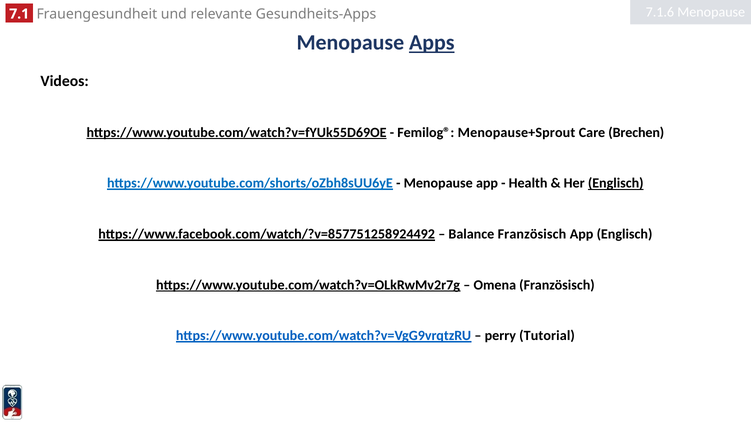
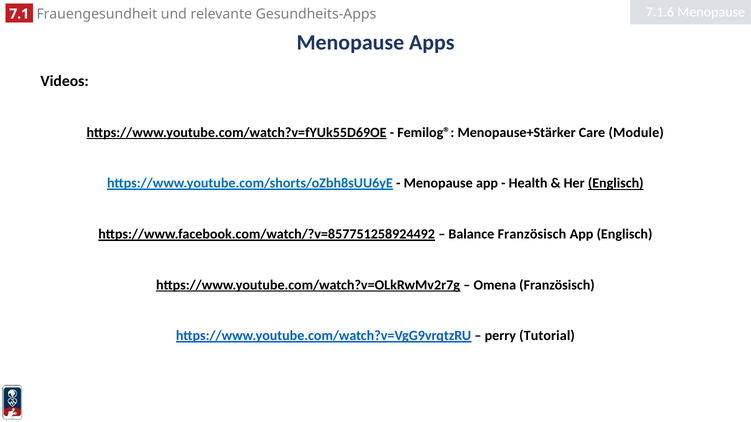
Apps underline: present -> none (432, 43)
Menopause+Sprout: Menopause+Sprout -> Menopause+Stärker (517, 133)
Brechen: Brechen -> Module (636, 133)
